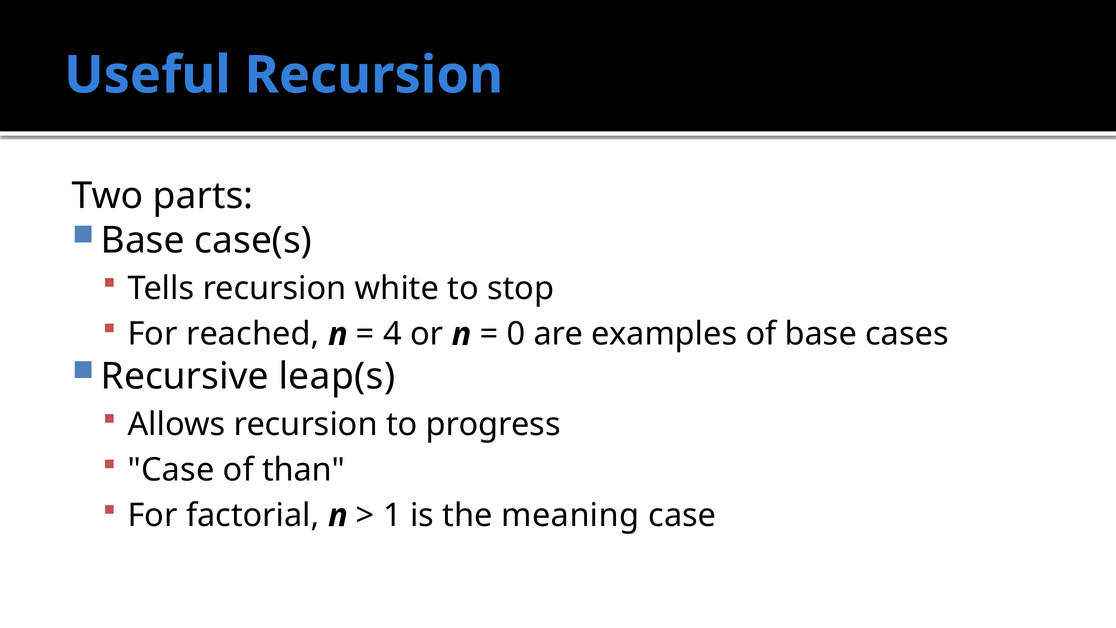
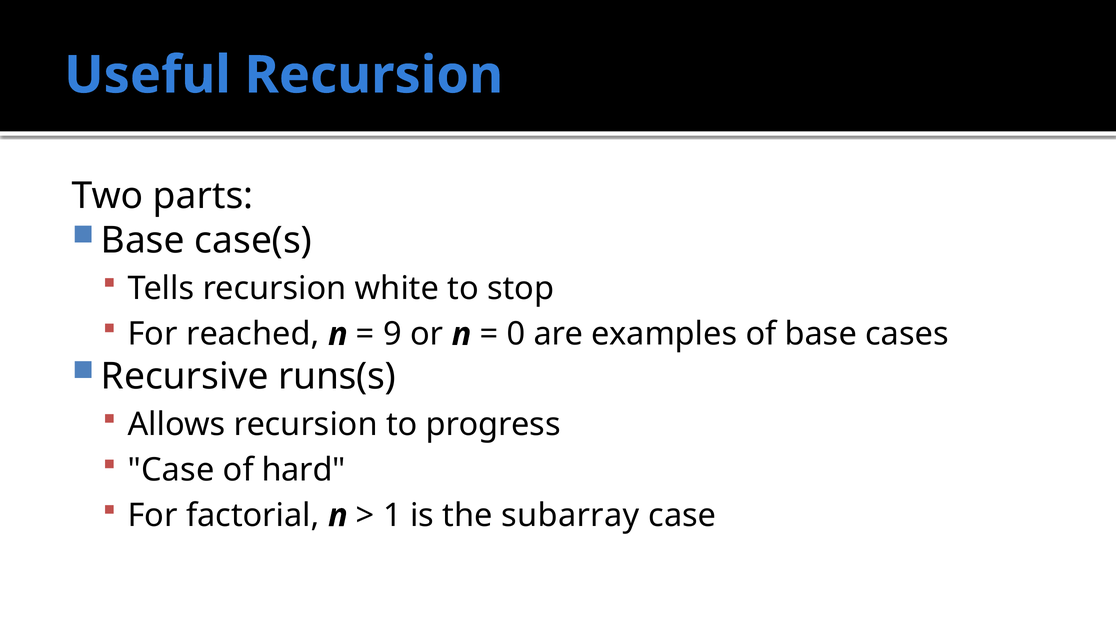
4: 4 -> 9 (392, 334)
leap(s: leap(s -> runs(s (337, 376)
than: than -> hard (304, 470)
meaning: meaning -> subarray (570, 515)
